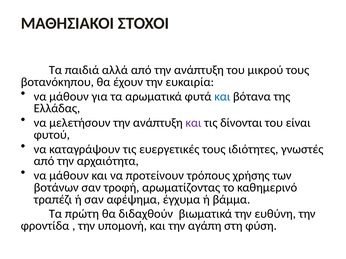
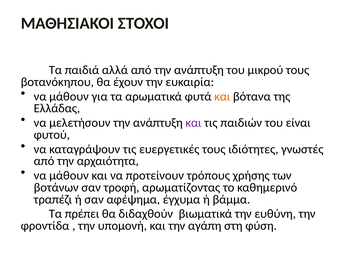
και colour: blue -> orange (222, 97)
δίνονται: δίνονται -> παιδιών (241, 123)
πρώτη: πρώτη -> πρέπει (82, 214)
